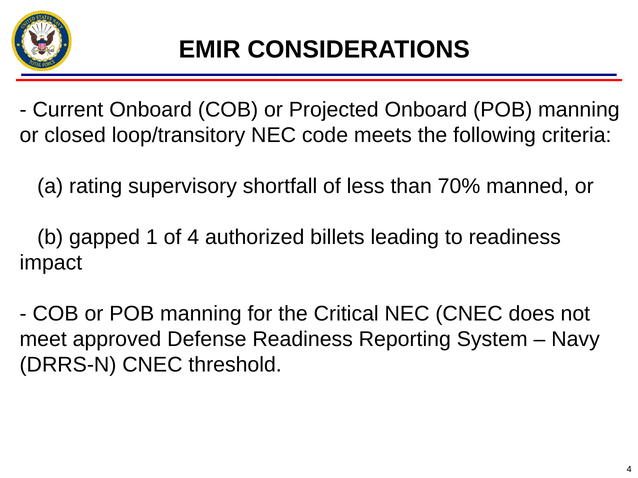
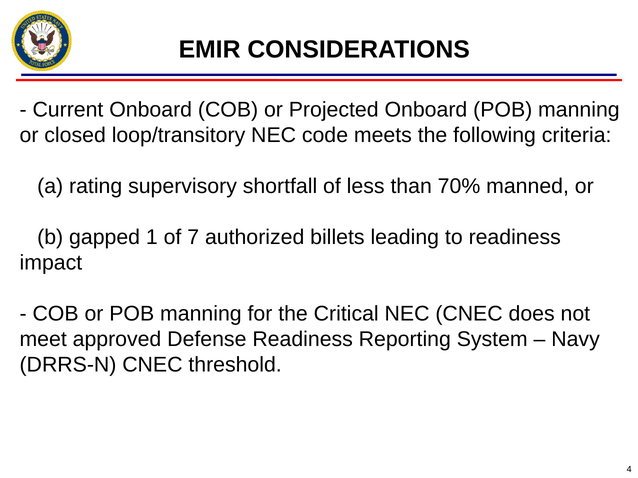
of 4: 4 -> 7 (193, 238)
